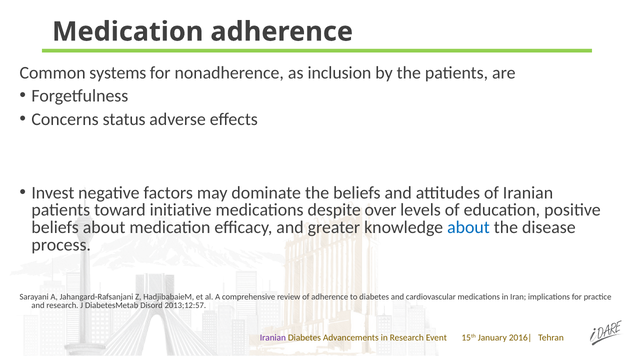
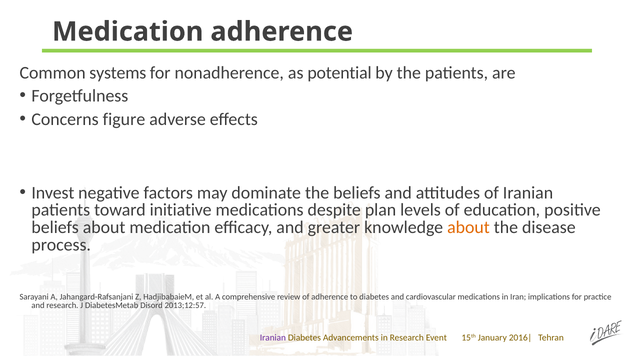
inclusion: inclusion -> potential (340, 73)
status: status -> figure (124, 119)
over: over -> plan (381, 210)
about colour: blue -> orange (468, 228)
